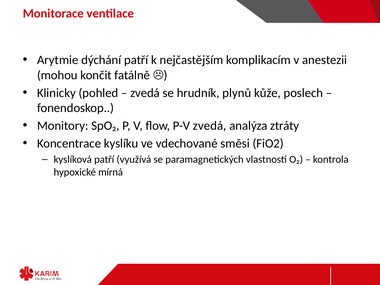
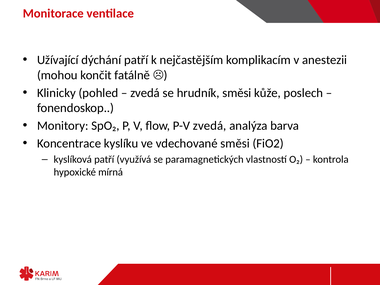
Arytmie: Arytmie -> Užívající (58, 60)
hrudník plynů: plynů -> směsi (237, 93)
ztráty: ztráty -> barva (285, 126)
